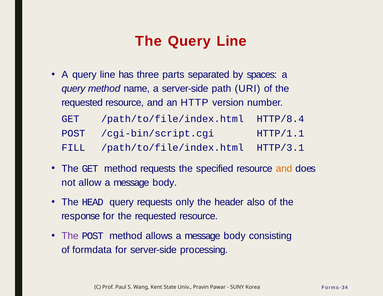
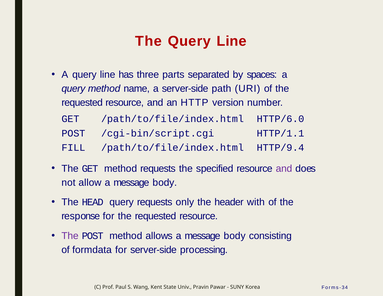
HTTP/8.4: HTTP/8.4 -> HTTP/6.0 (280, 119)
HTTP/3.1: HTTP/3.1 -> HTTP/9.4 (280, 148)
and colour: orange -> purple (284, 168)
also: also -> with (256, 202)
